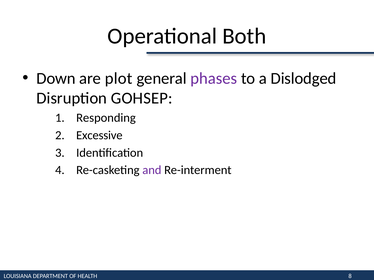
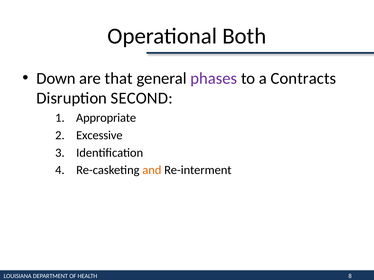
plot: plot -> that (119, 78)
Dislodged: Dislodged -> Contracts (303, 78)
GOHSEP: GOHSEP -> SECOND (142, 98)
Responding: Responding -> Appropriate (106, 118)
and colour: purple -> orange (152, 170)
